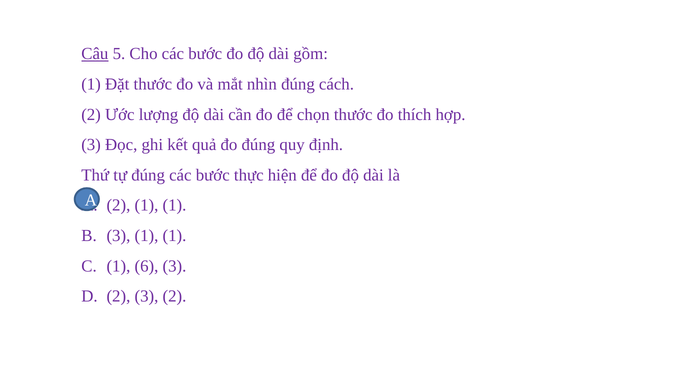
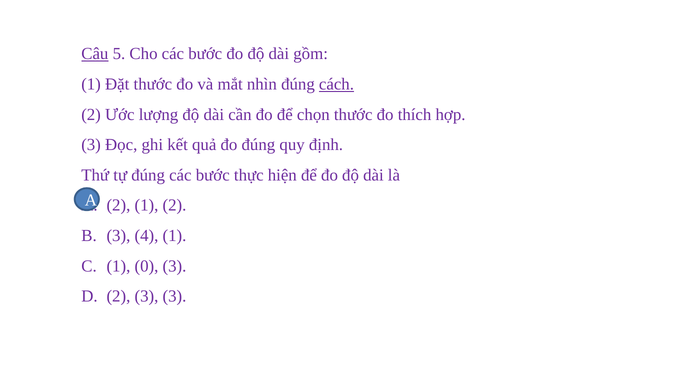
cách underline: none -> present (336, 84)
2 1 1: 1 -> 2 (175, 205)
3 1: 1 -> 4 (146, 236)
6: 6 -> 0 (146, 266)
3 2: 2 -> 3 (175, 296)
